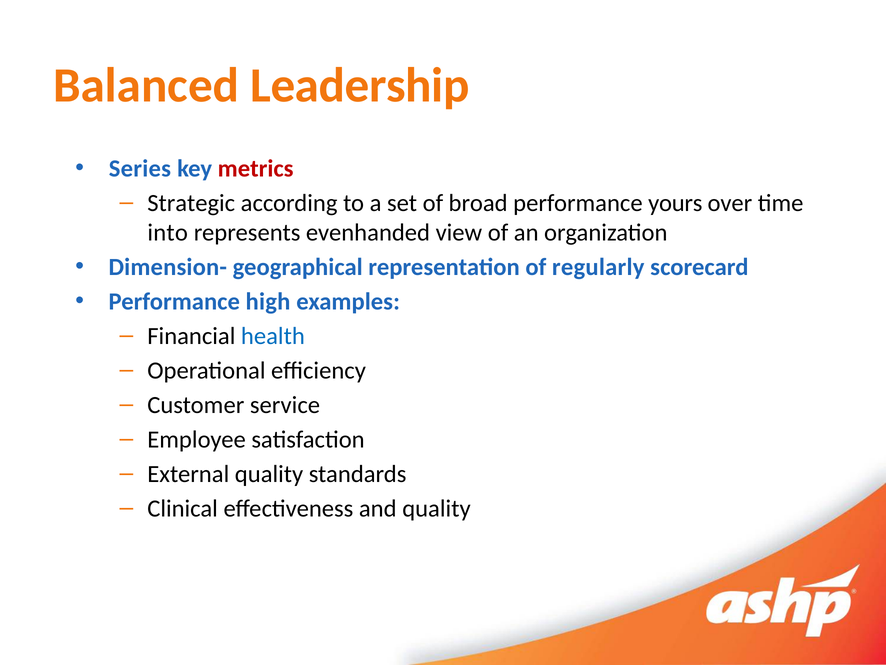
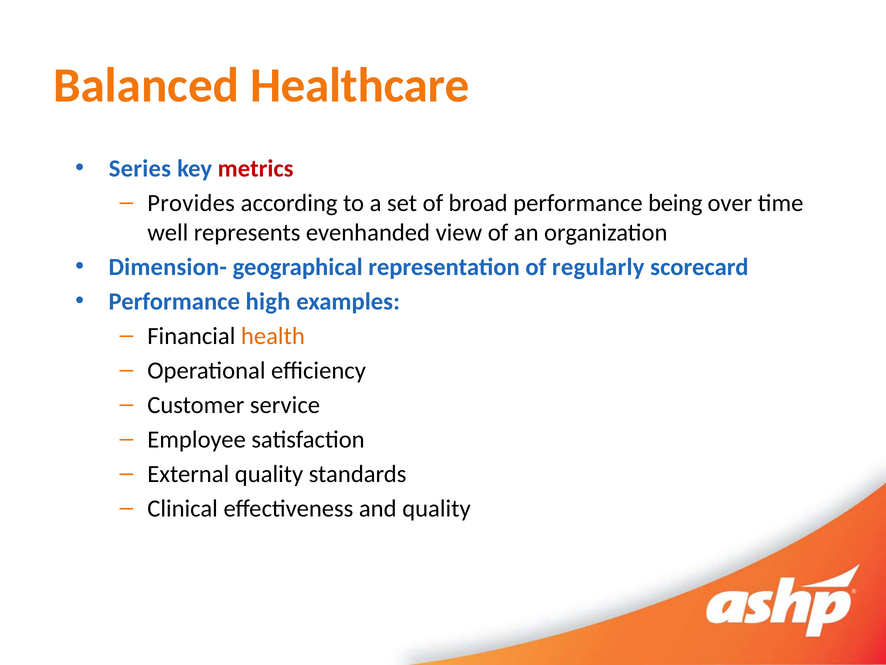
Leadership: Leadership -> Healthcare (360, 85)
Strategic: Strategic -> Provides (191, 203)
yours: yours -> being (675, 203)
into: into -> well (168, 233)
health colour: blue -> orange (273, 336)
